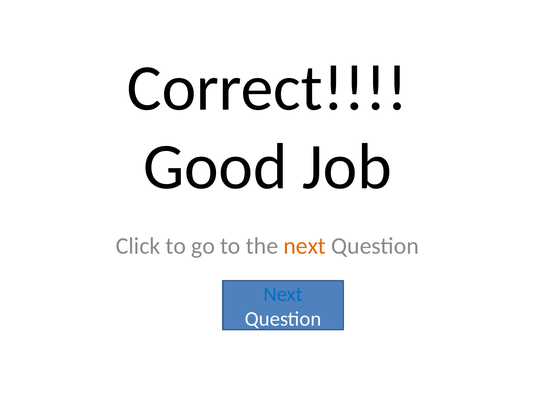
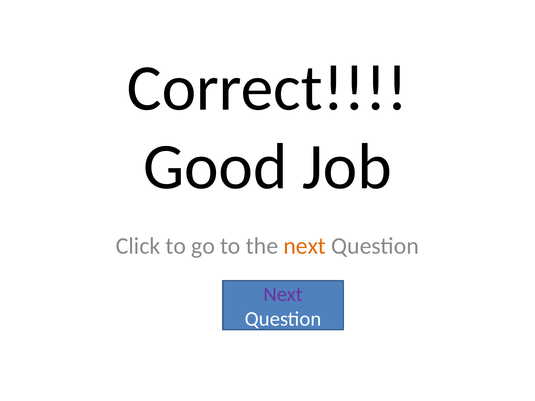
Next colour: blue -> purple (283, 294)
